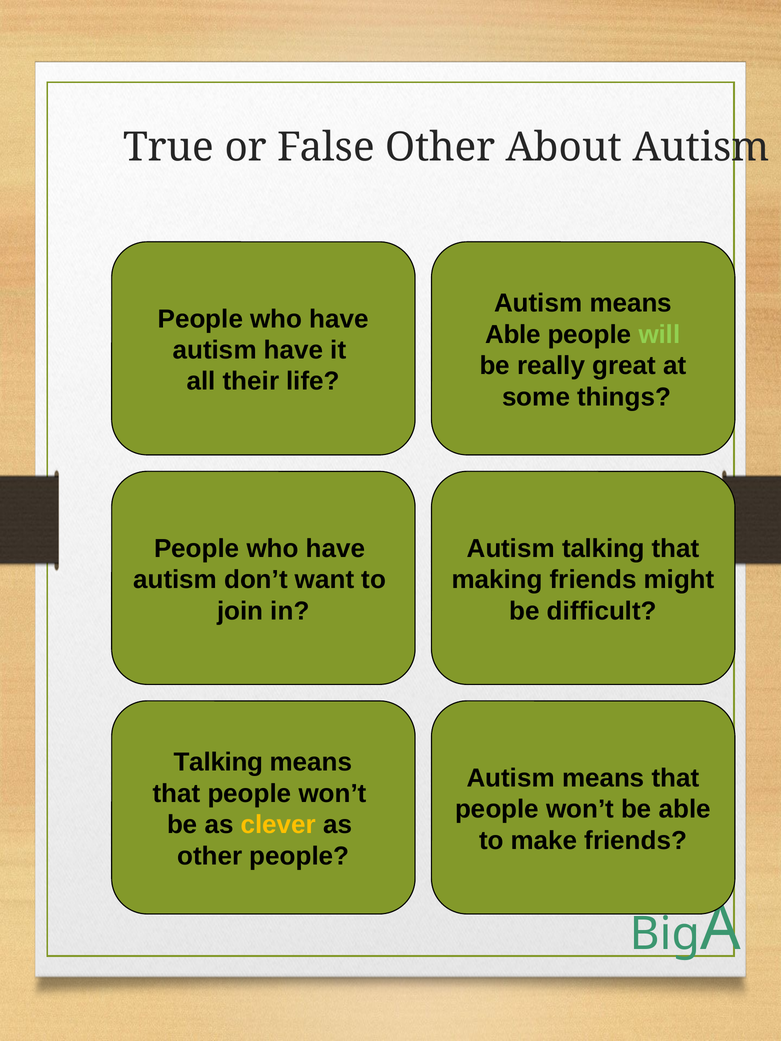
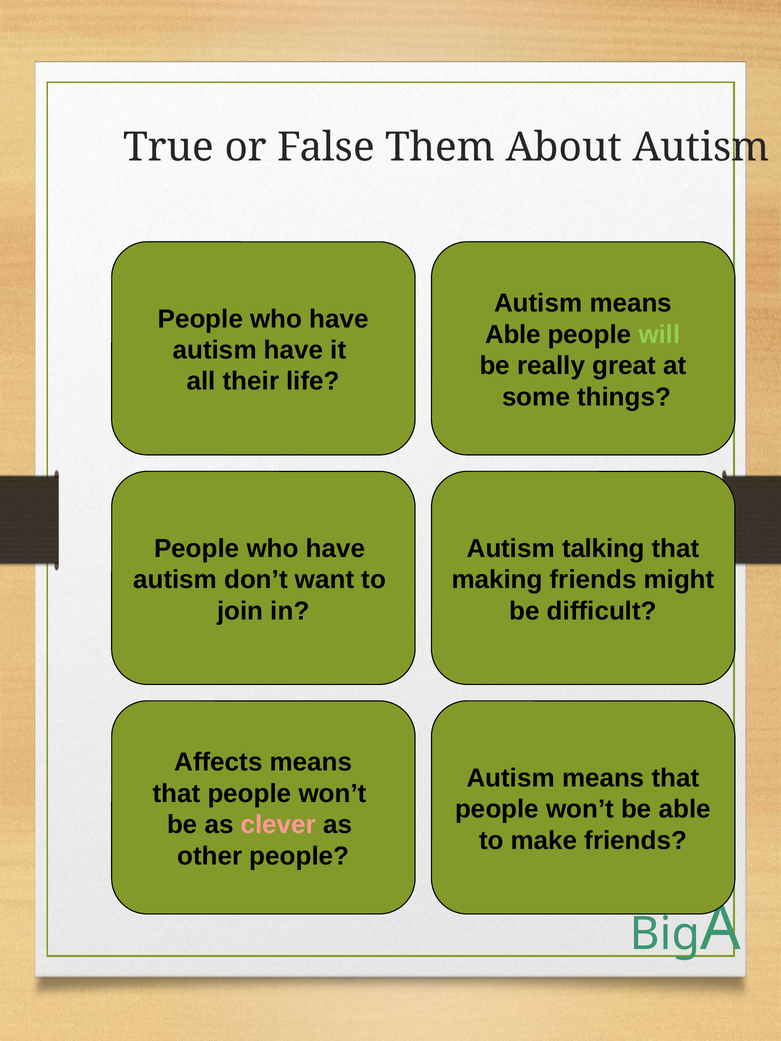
False Other: Other -> Them (440, 147)
Talking: Talking -> Affects (218, 763)
clever colour: yellow -> pink (278, 825)
